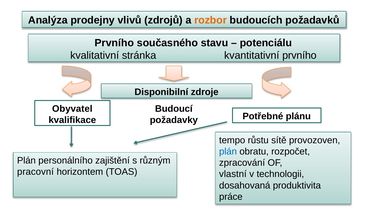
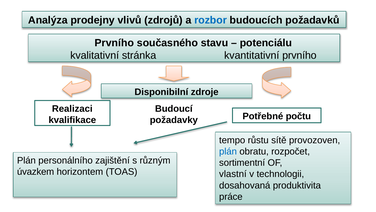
rozbor colour: orange -> blue (211, 20)
Obyvatel: Obyvatel -> Realizaci (72, 108)
plánu: plánu -> počtu (298, 116)
zpracování: zpracování -> sortimentní (242, 162)
pracovní: pracovní -> úvazkem (36, 171)
